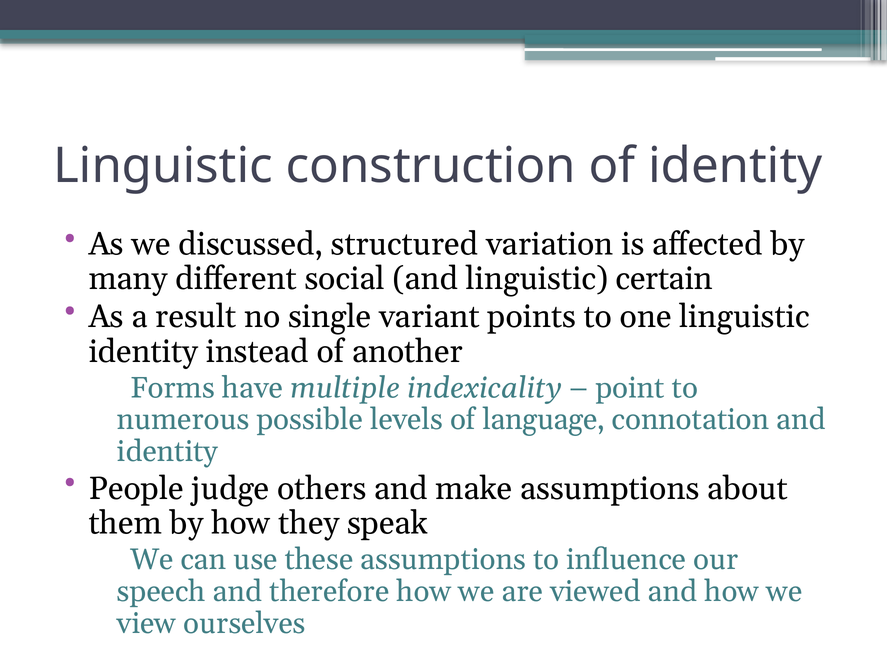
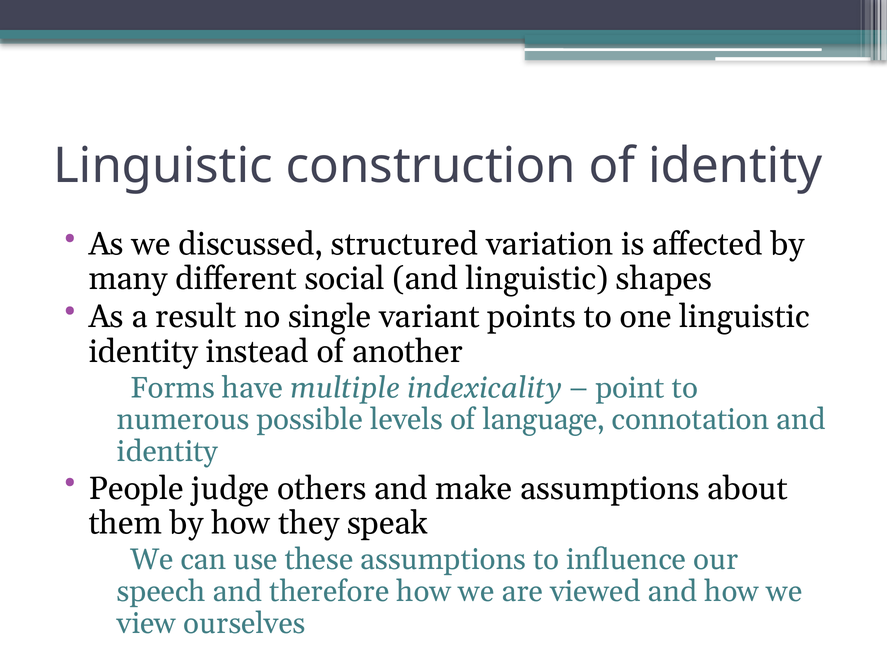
certain: certain -> shapes (664, 279)
